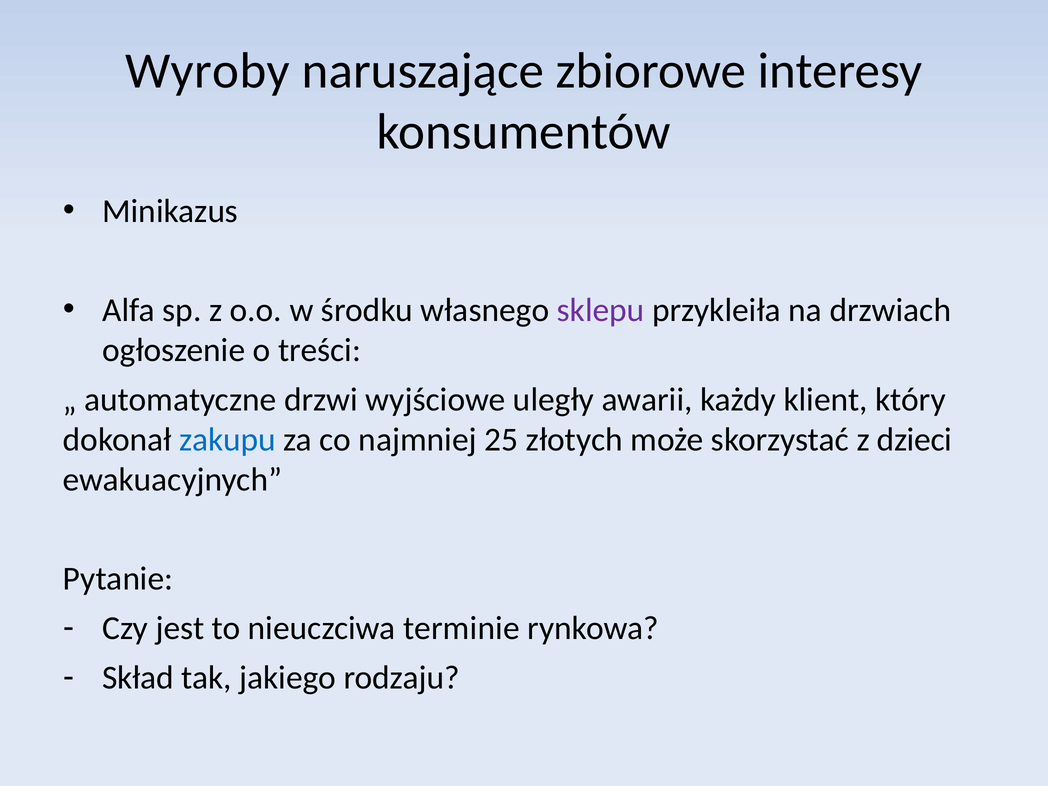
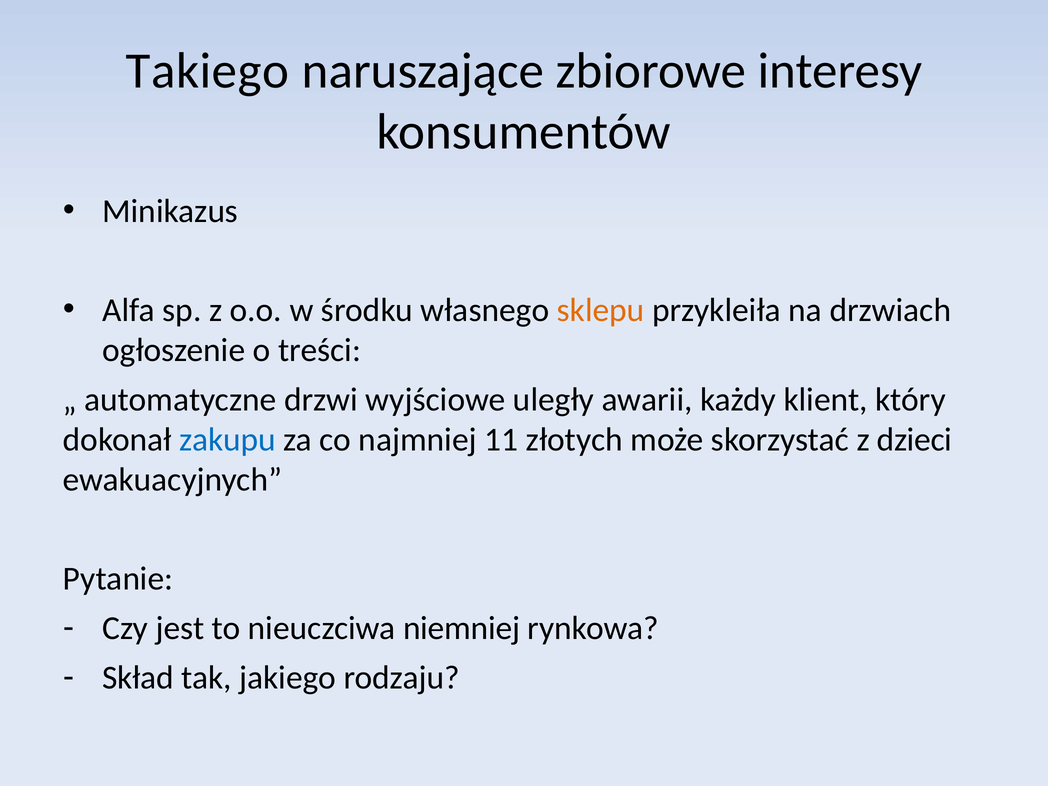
Wyroby: Wyroby -> Takiego (207, 71)
sklepu colour: purple -> orange (601, 310)
25: 25 -> 11 (501, 440)
terminie: terminie -> niemniej (462, 628)
